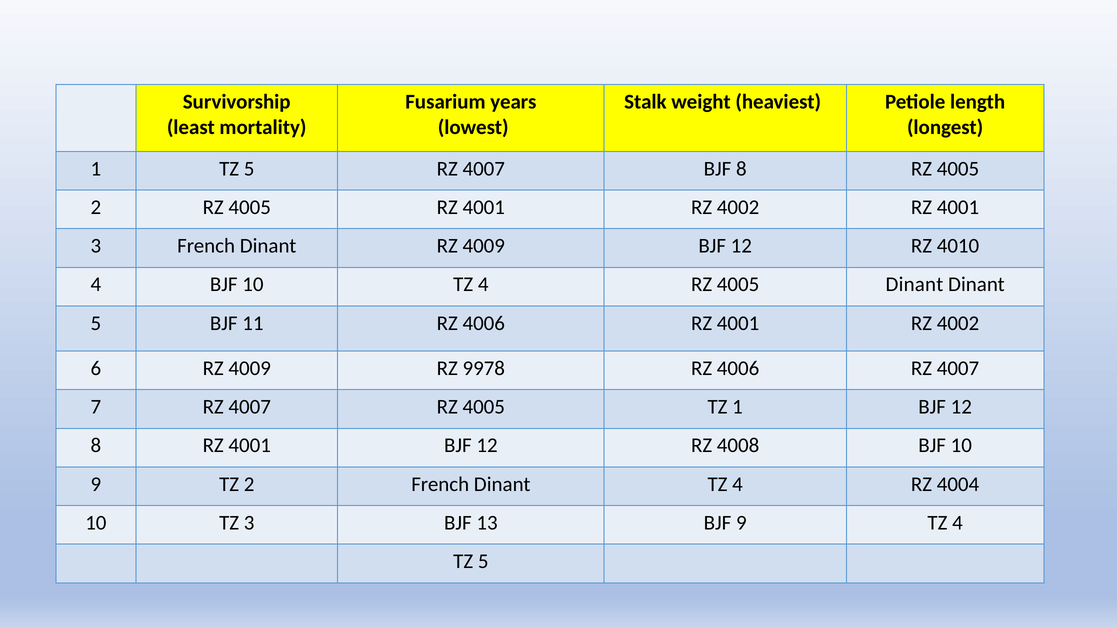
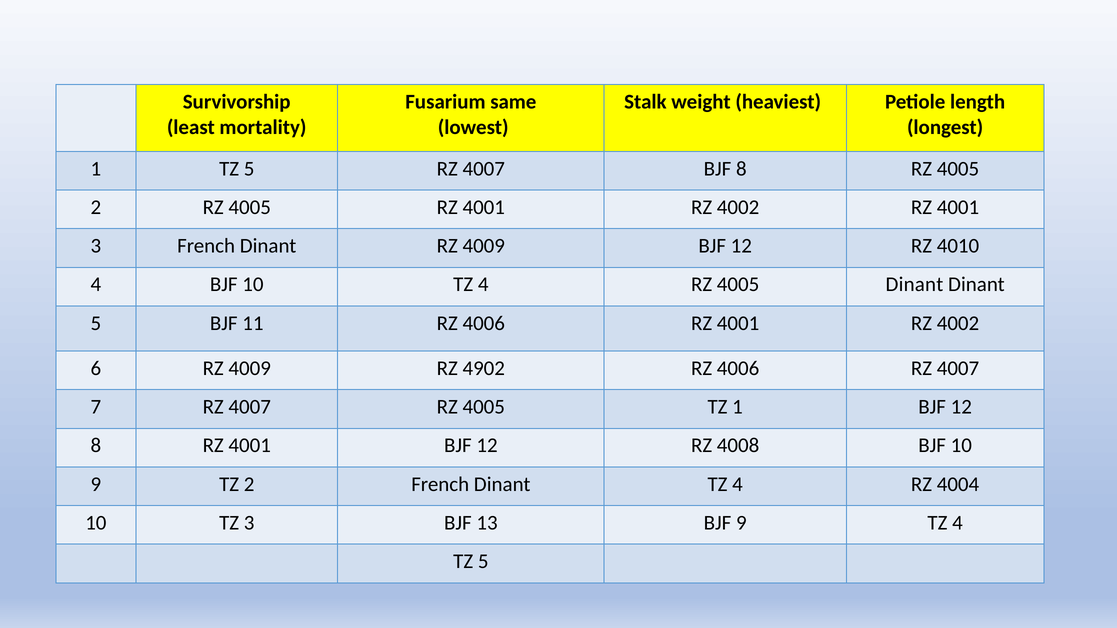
years: years -> same (513, 102)
9978: 9978 -> 4902 (484, 368)
